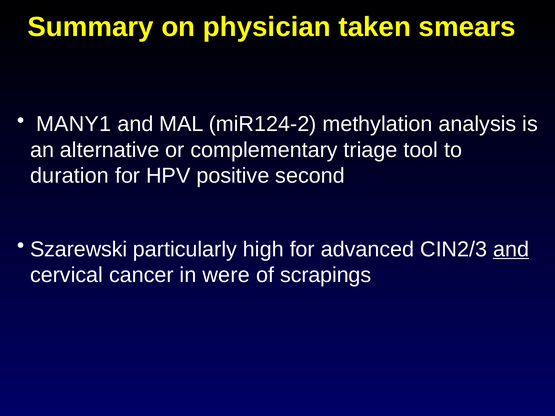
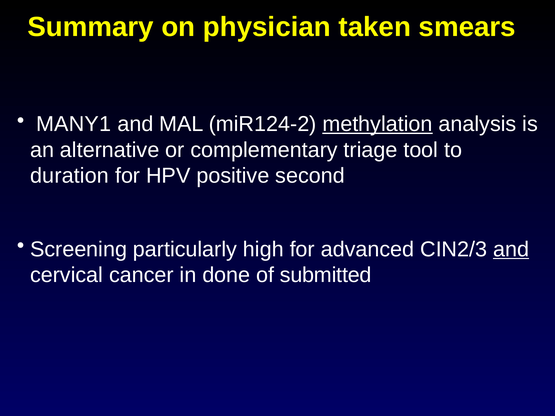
methylation underline: none -> present (377, 124)
Szarewski: Szarewski -> Screening (79, 249)
were: were -> done (226, 275)
scrapings: scrapings -> submitted (326, 275)
